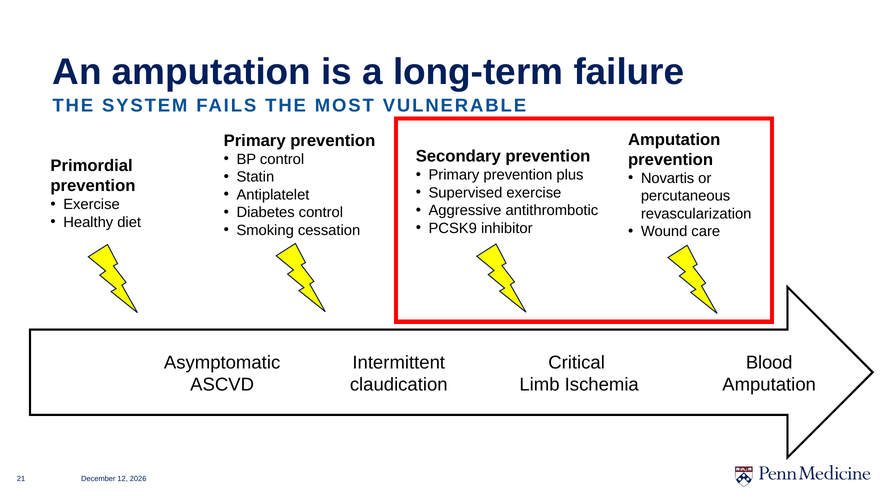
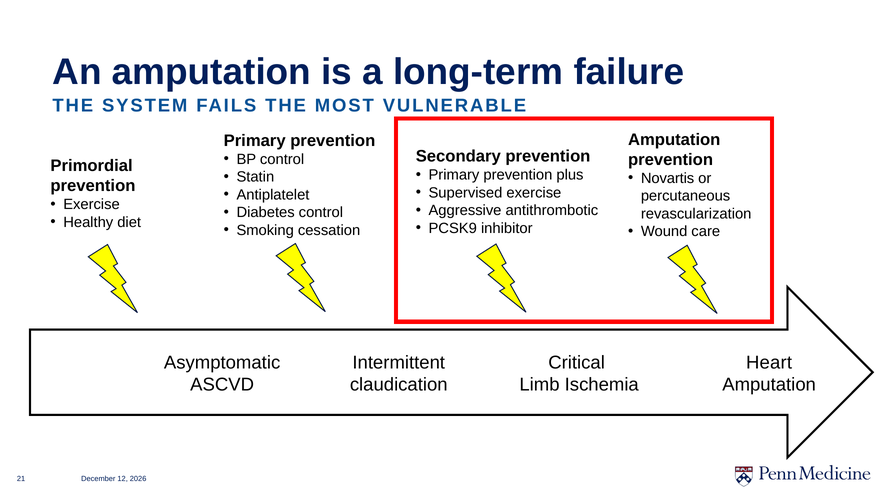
Blood: Blood -> Heart (769, 362)
